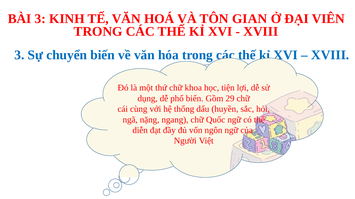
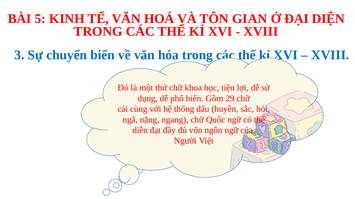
BÀI 3: 3 -> 5 (40, 19)
VIÊN: VIÊN -> DIỆN (328, 19)
